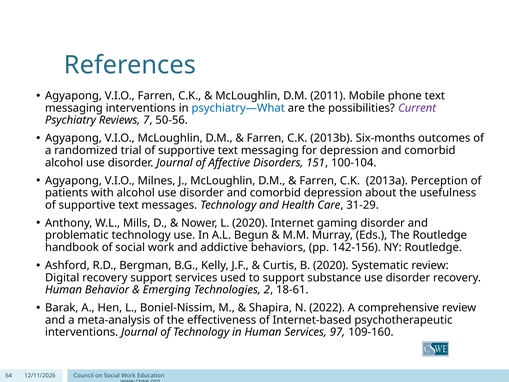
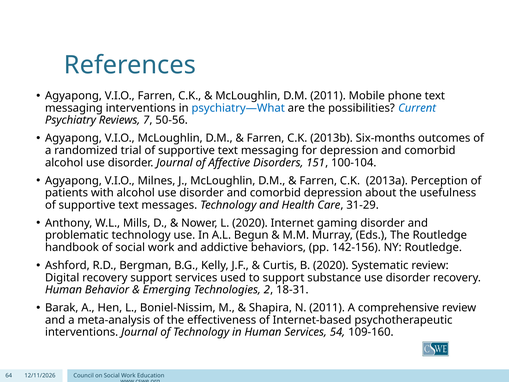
Current colour: purple -> blue (417, 108)
18-61: 18-61 -> 18-31 (292, 290)
N 2022: 2022 -> 2011 (327, 308)
97: 97 -> 54 (337, 332)
